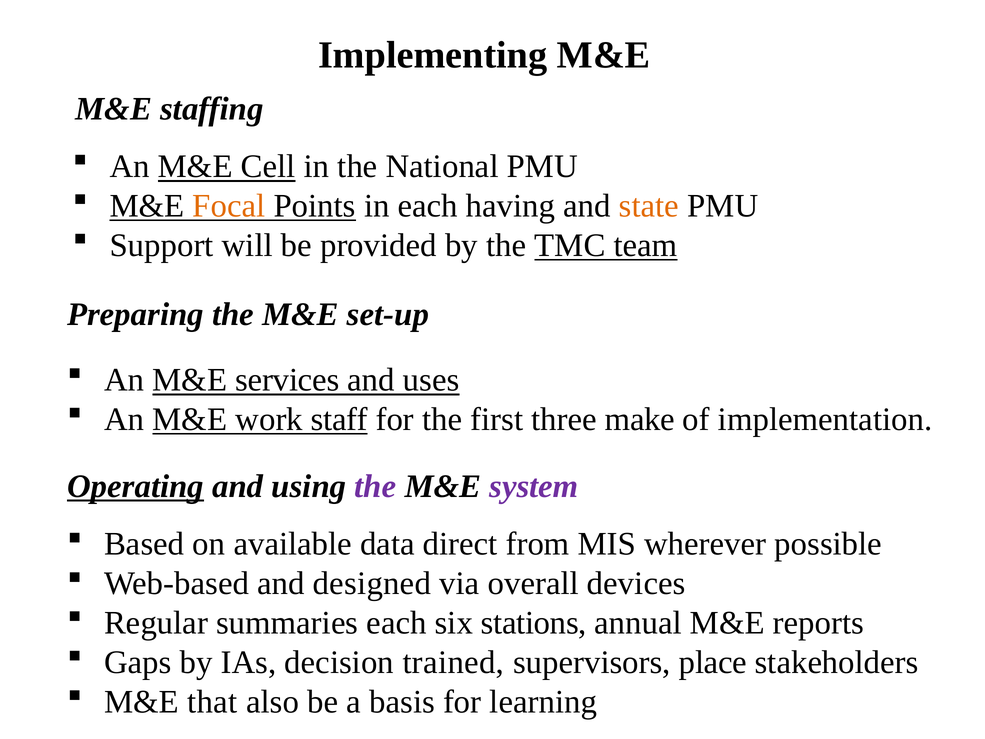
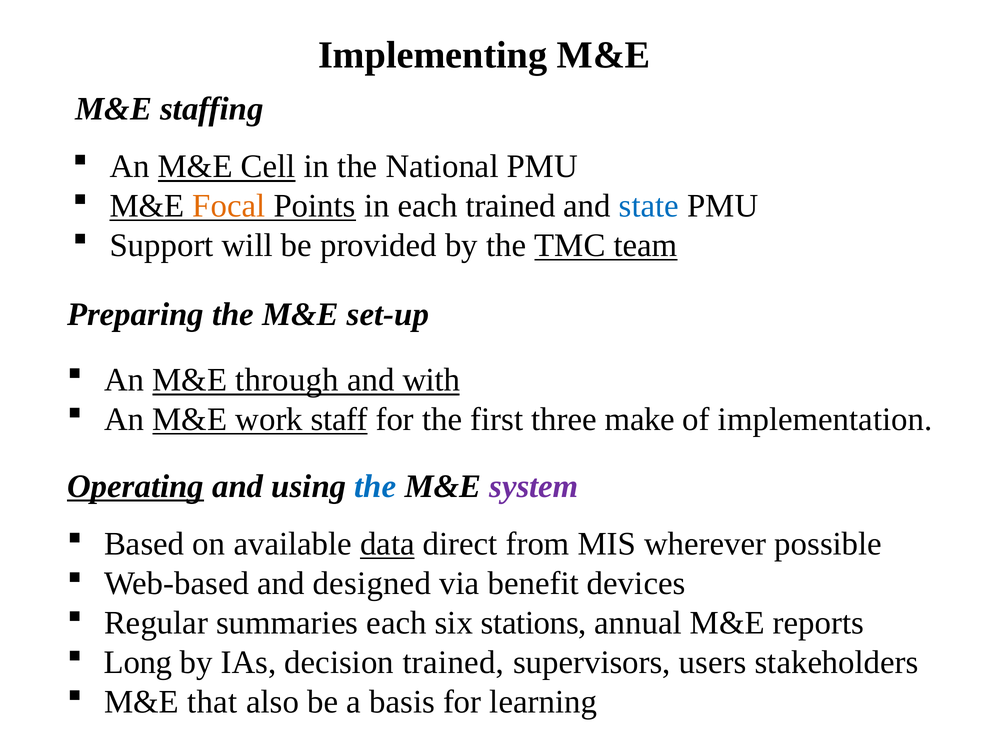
each having: having -> trained (511, 206)
state colour: orange -> blue (649, 206)
services: services -> through (287, 380)
uses: uses -> with (431, 380)
the colour: purple -> blue (375, 486)
data underline: none -> present (387, 544)
overall: overall -> benefit (533, 583)
Gaps: Gaps -> Long (138, 662)
place: place -> users (713, 662)
